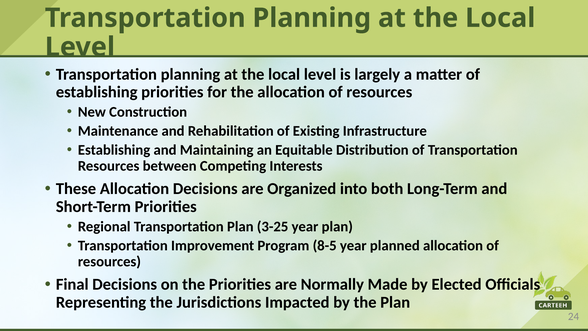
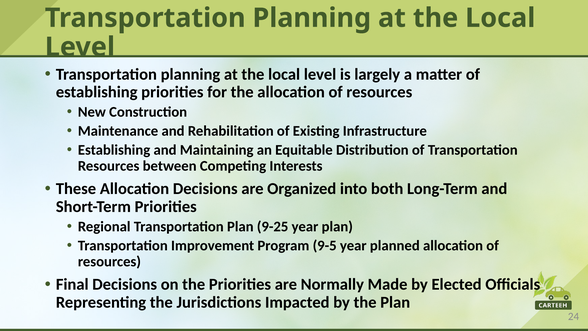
3-25: 3-25 -> 9-25 (273, 227)
8-5: 8-5 -> 9-5 (325, 245)
